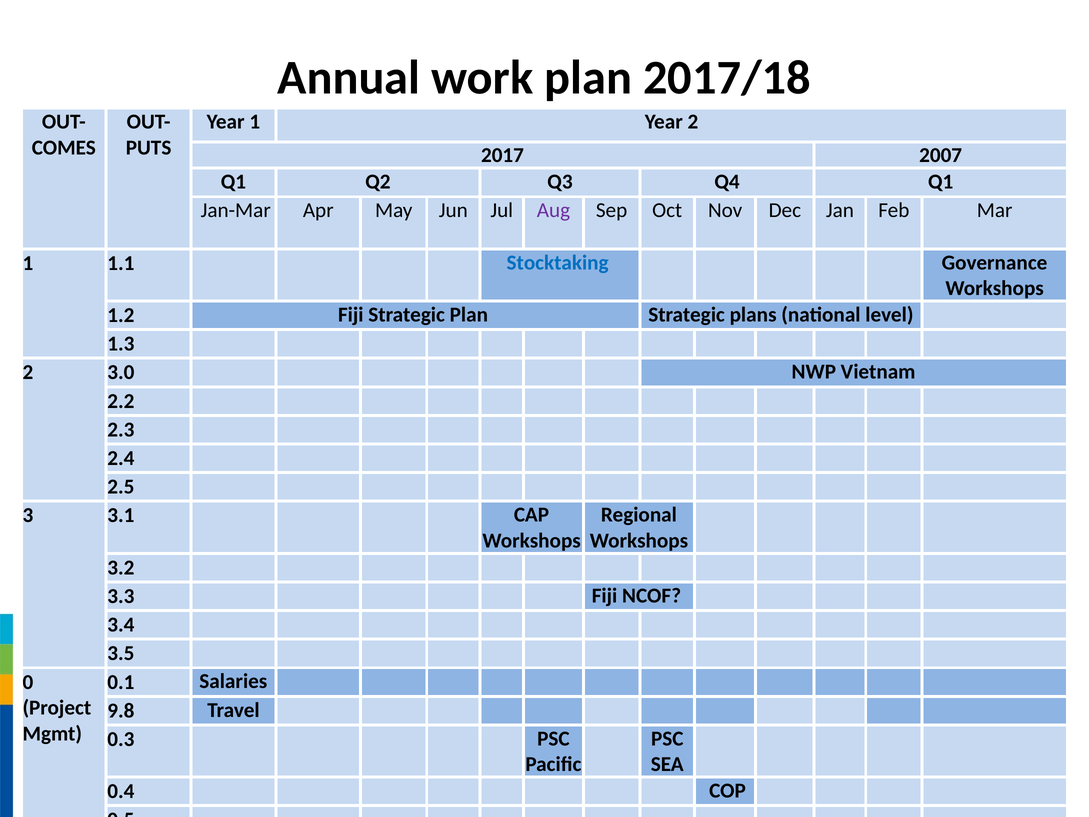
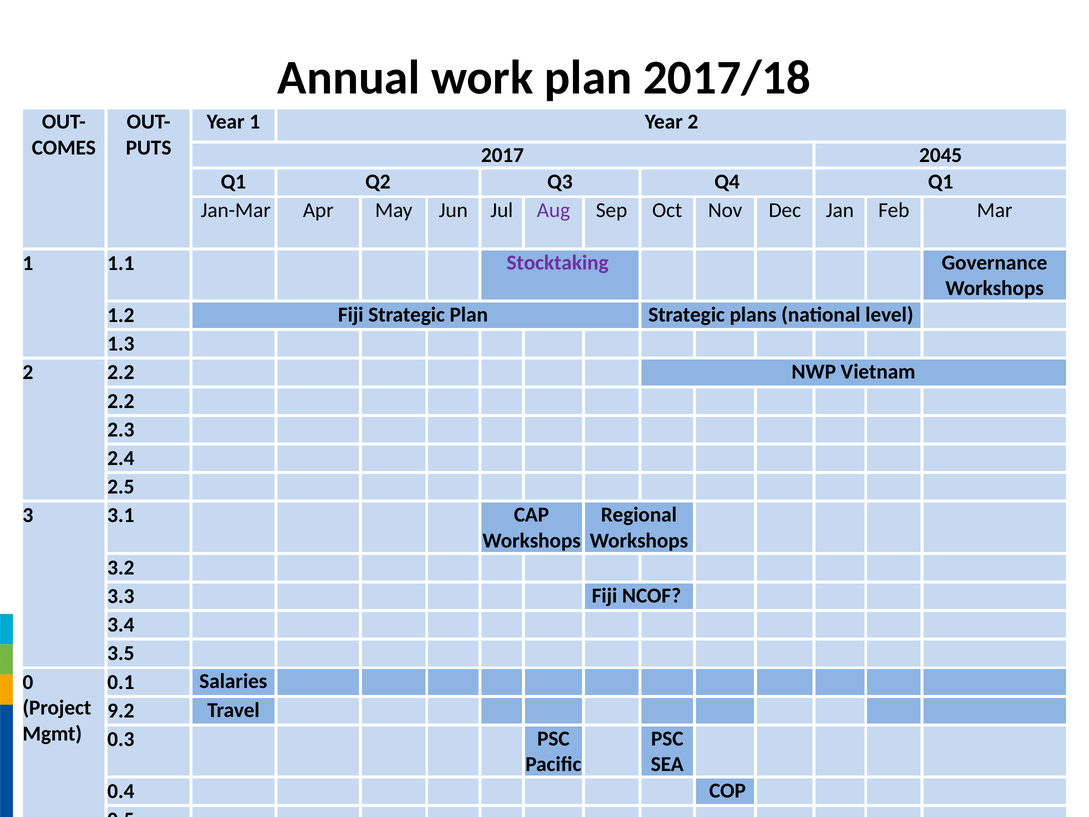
2007: 2007 -> 2045 (941, 155)
Stocktaking colour: blue -> purple (558, 262)
2 3.0: 3.0 -> 2.2 (121, 372)
9.8: 9.8 -> 9.2 (121, 710)
